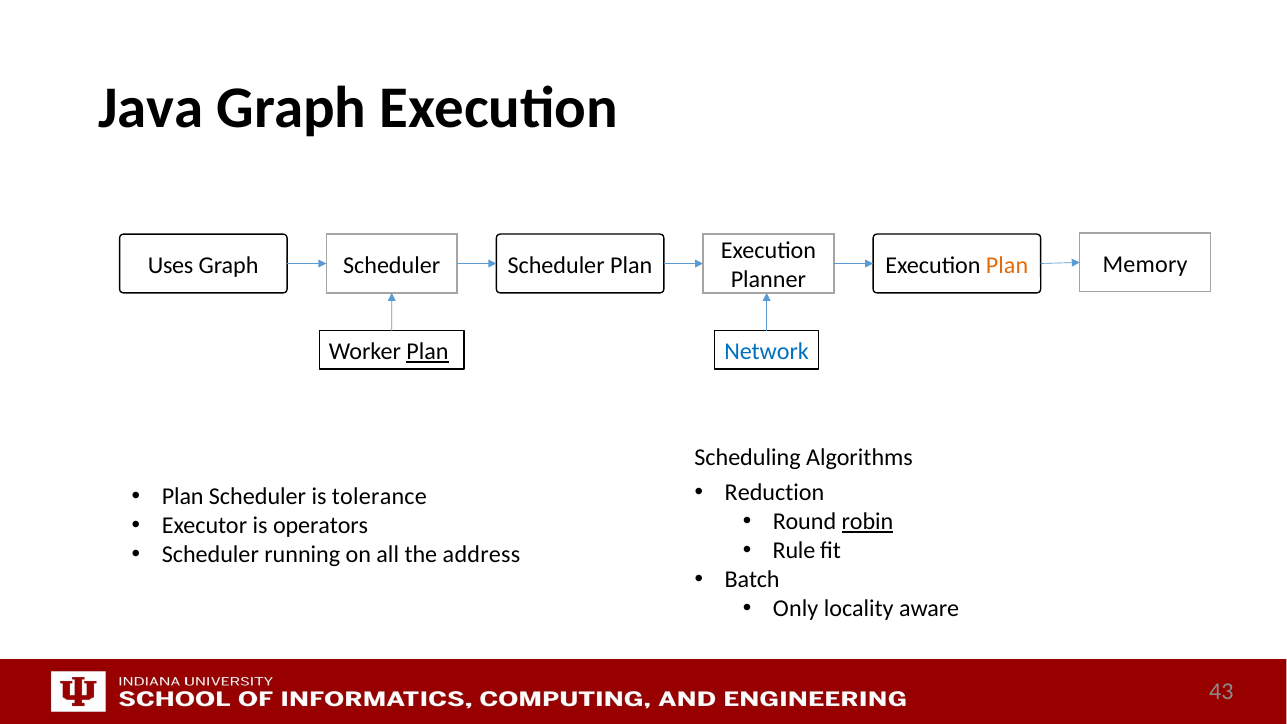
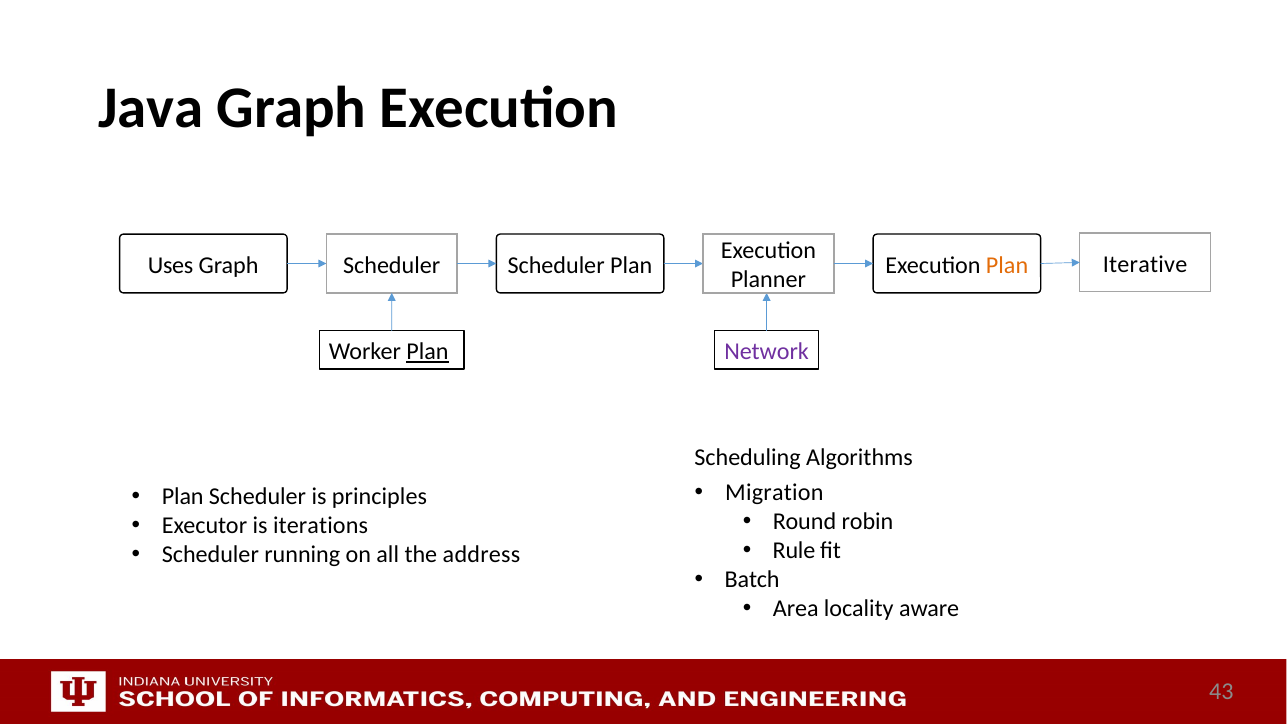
Memory: Memory -> Iterative (1145, 264)
Network colour: blue -> purple (767, 352)
Reduction: Reduction -> Migration (774, 493)
tolerance: tolerance -> principles (379, 497)
robin underline: present -> none (867, 522)
operators: operators -> iterations (320, 526)
Only: Only -> Area (796, 609)
